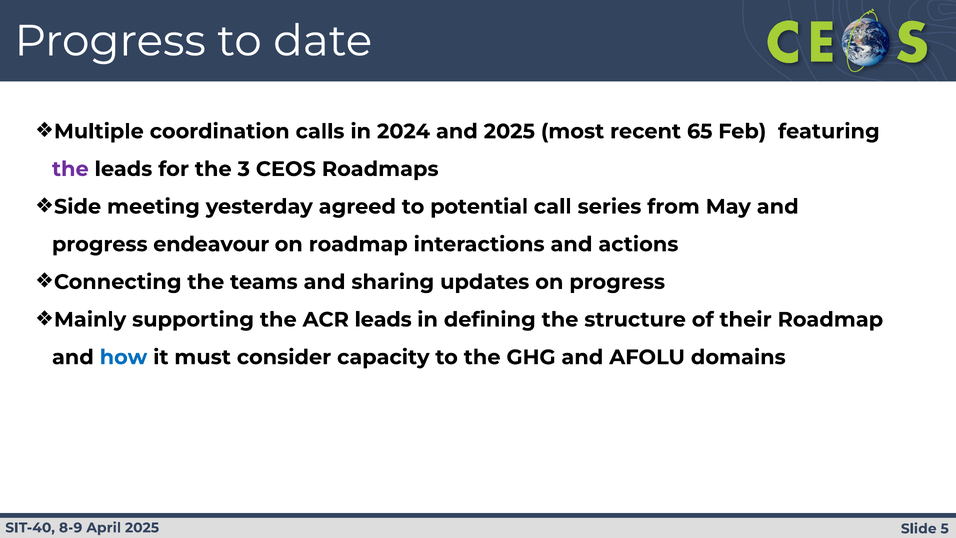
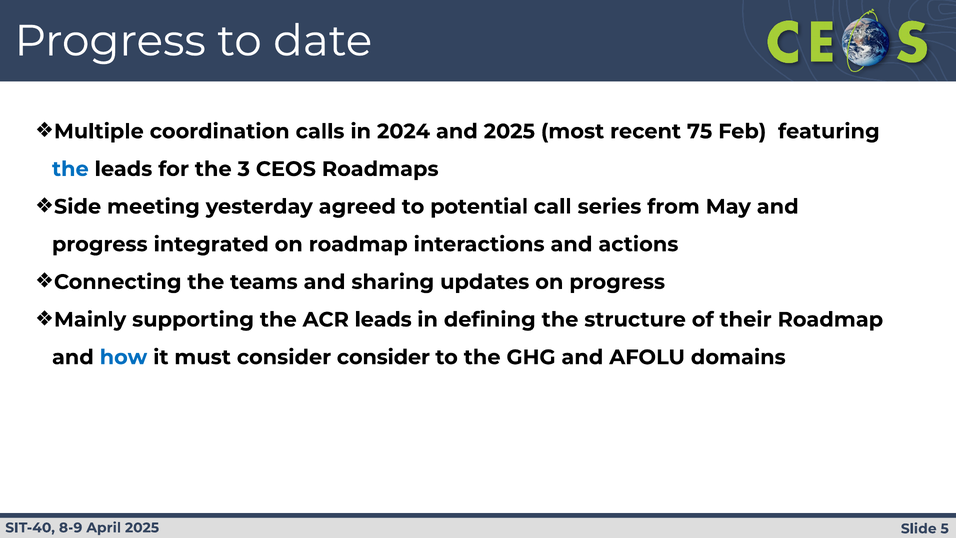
65: 65 -> 75 (700, 131)
the colour: purple -> blue (70, 169)
endeavour: endeavour -> integrated (211, 244)
consider capacity: capacity -> consider (383, 357)
